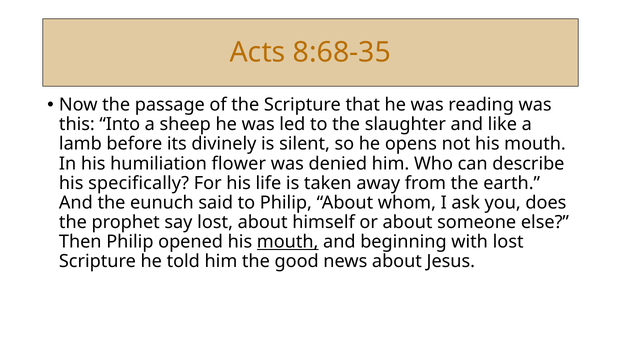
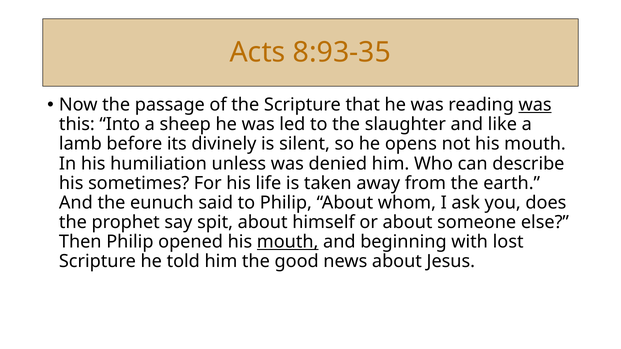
8:68-35: 8:68-35 -> 8:93-35 (342, 52)
was underline: none -> present (535, 105)
flower: flower -> unless (239, 164)
specifically: specifically -> sometimes (139, 183)
say lost: lost -> spit (215, 222)
